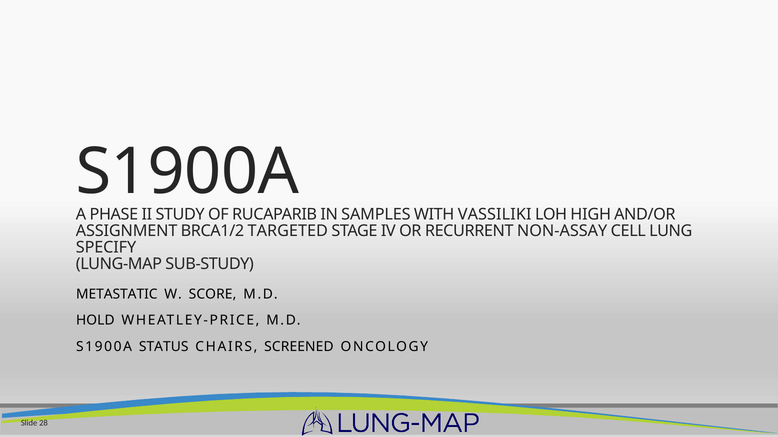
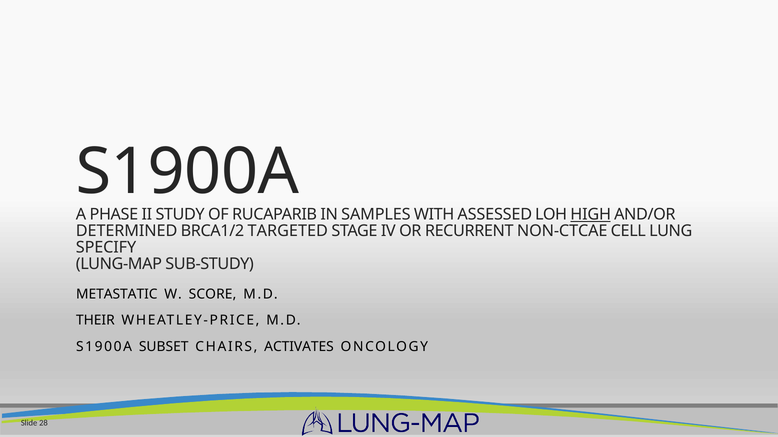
VASSILIKI: VASSILIKI -> ASSESSED (495, 215)
HIGH underline: none -> present (591, 215)
ASSIGNMENT: ASSIGNMENT -> DETERMINED (127, 231)
NON-ASSAY: NON-ASSAY -> NON-CTCAE (562, 231)
HOLD: HOLD -> THEIR (95, 321)
STATUS: STATUS -> SUBSET (164, 347)
SCREENED: SCREENED -> ACTIVATES (299, 347)
